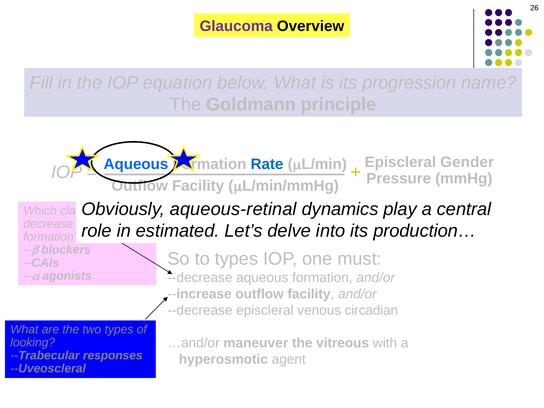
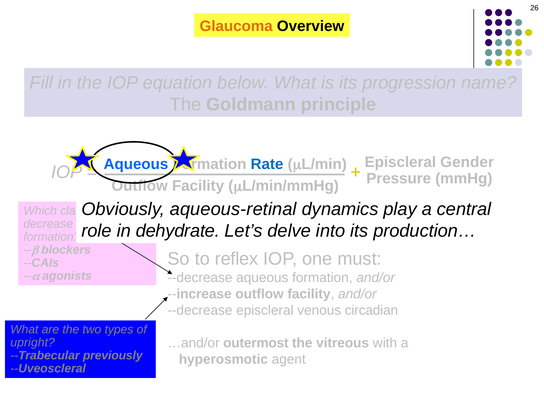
Glaucoma colour: purple -> orange (236, 26)
estimated: estimated -> dehydrate (178, 231)
to types: types -> reflex (237, 259)
maneuver: maneuver -> outermost (256, 343)
looking: looking -> upright (33, 343)
responses: responses -> previously (113, 356)
